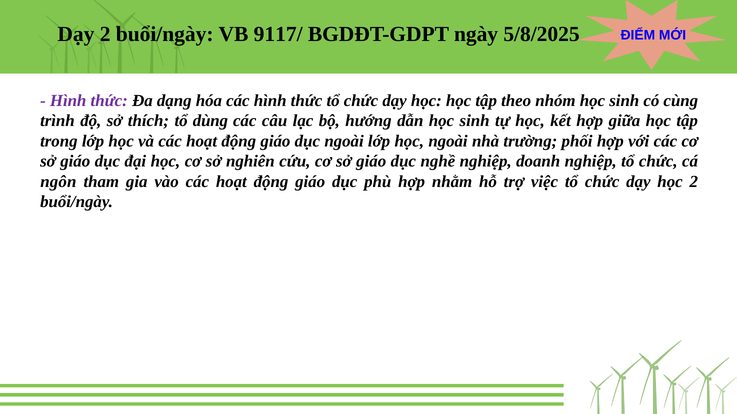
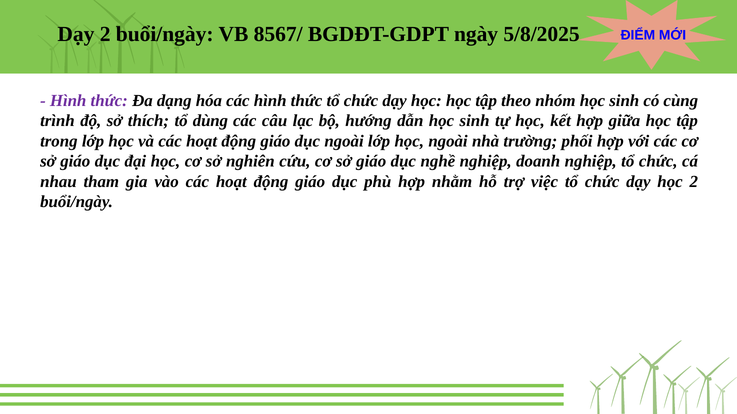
9117/: 9117/ -> 8567/ (278, 34)
ngôn: ngôn -> nhau (58, 182)
